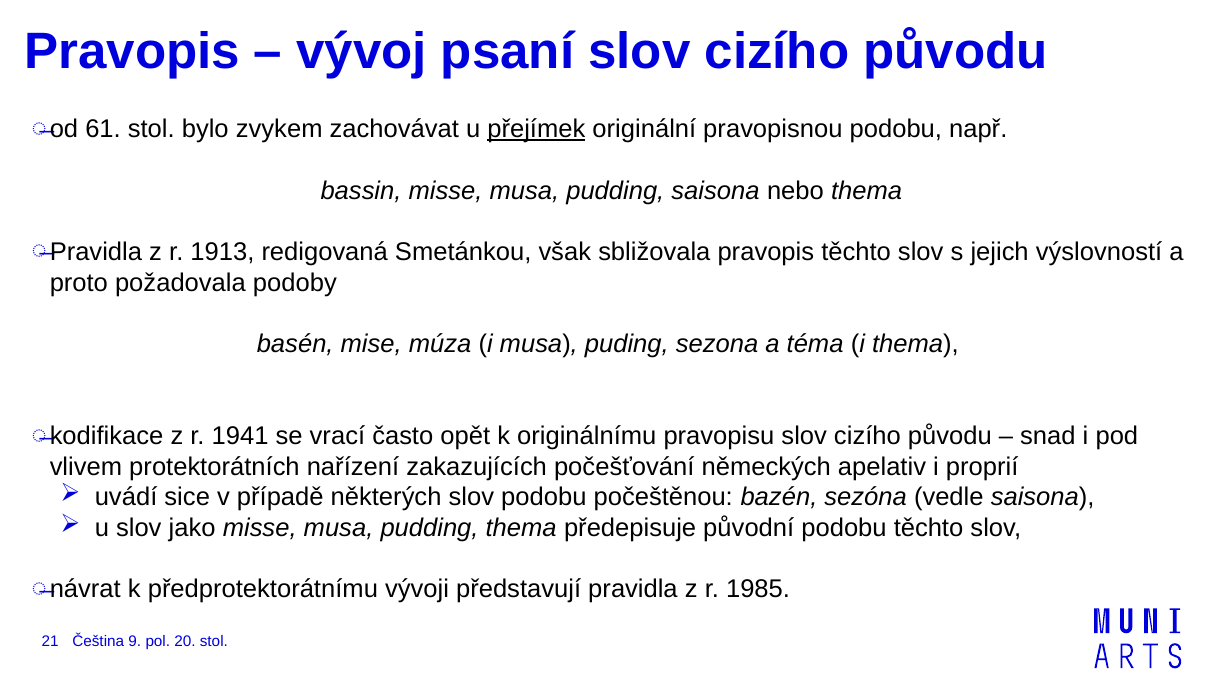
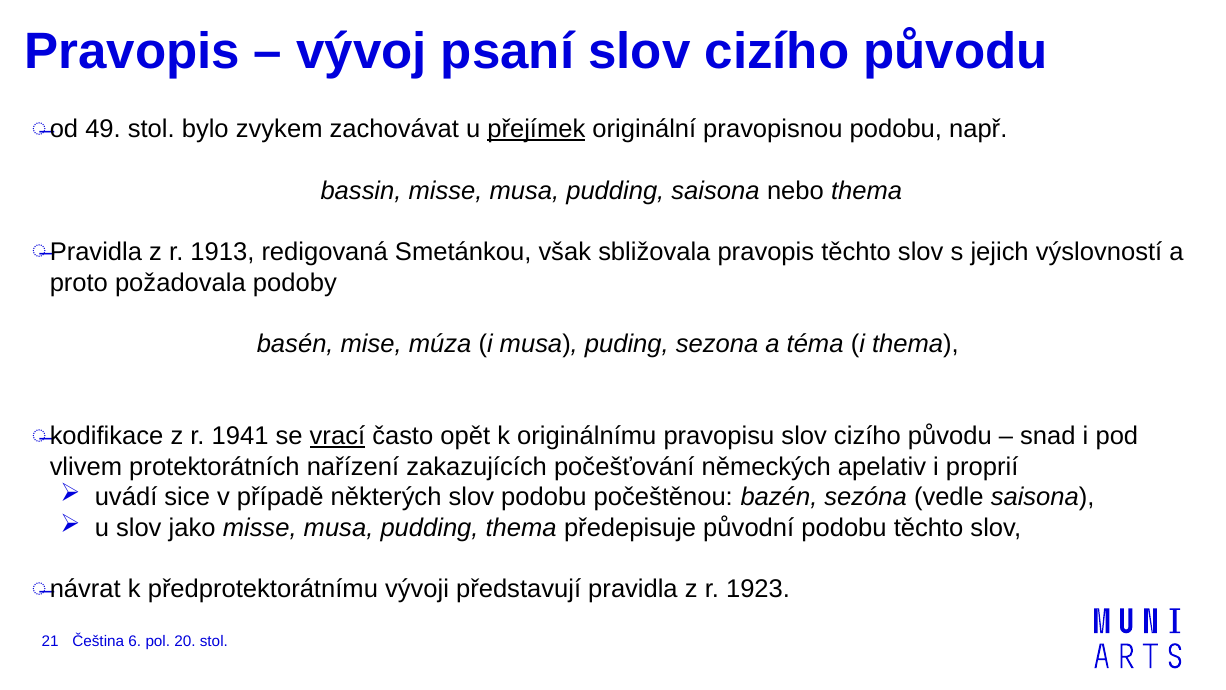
61: 61 -> 49 (103, 129)
vrací underline: none -> present (337, 436)
1985: 1985 -> 1923 (758, 589)
9: 9 -> 6 (135, 641)
